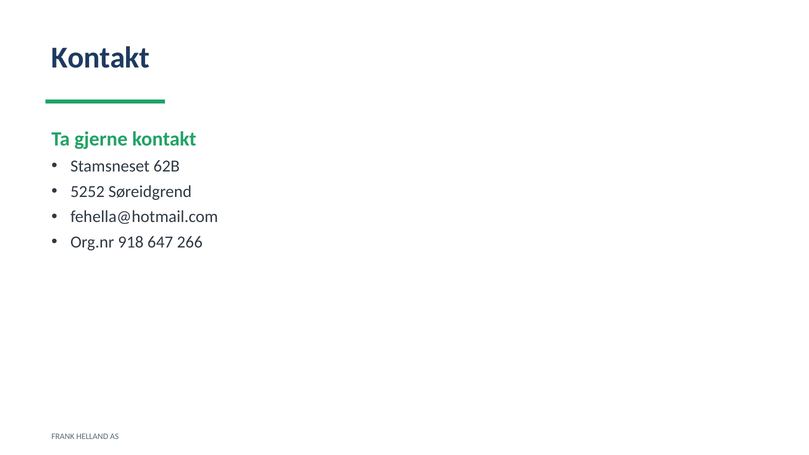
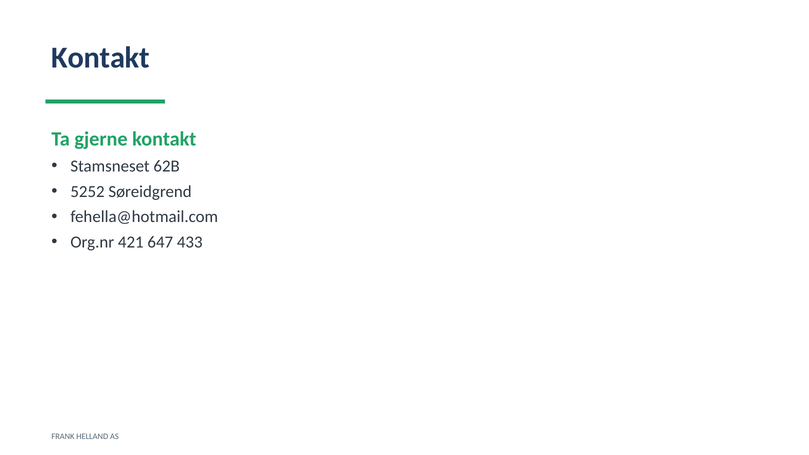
918: 918 -> 421 (131, 242)
266: 266 -> 433 (190, 242)
